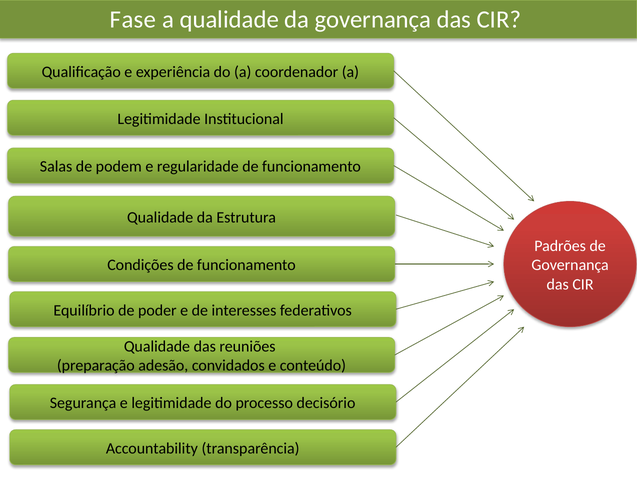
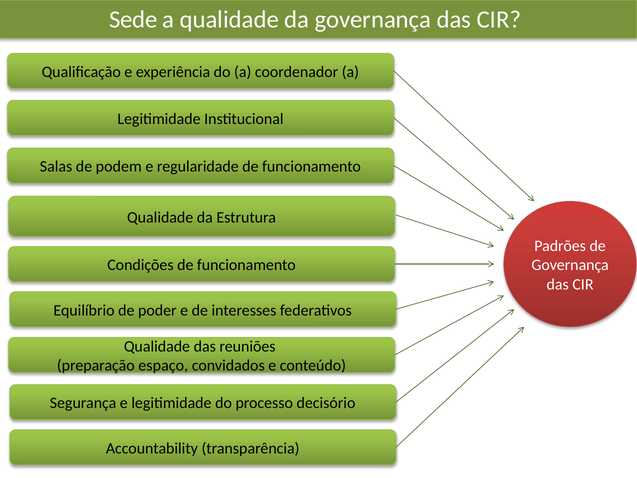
Fase: Fase -> Sede (133, 19)
adesão: adesão -> espaço (163, 365)
